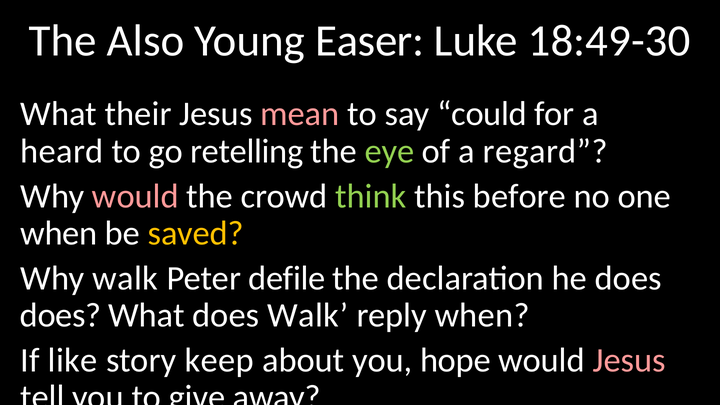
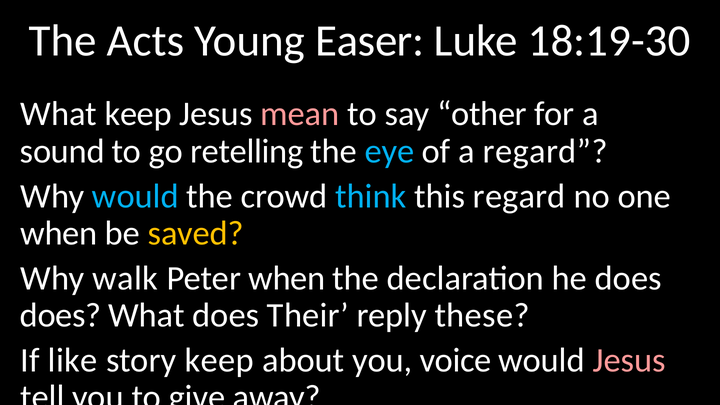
Also: Also -> Acts (146, 41)
18:49-30: 18:49-30 -> 18:19-30 (609, 41)
What their: their -> keep (138, 114)
could: could -> other (482, 114)
heard: heard -> sound (62, 151)
eye colour: light green -> light blue (389, 151)
would colour: pink -> light blue (135, 196)
think colour: light green -> light blue (371, 196)
this before: before -> regard (519, 196)
Peter defile: defile -> when (287, 278)
does Walk: Walk -> Their (308, 315)
reply when: when -> these (482, 315)
hope: hope -> voice (456, 360)
